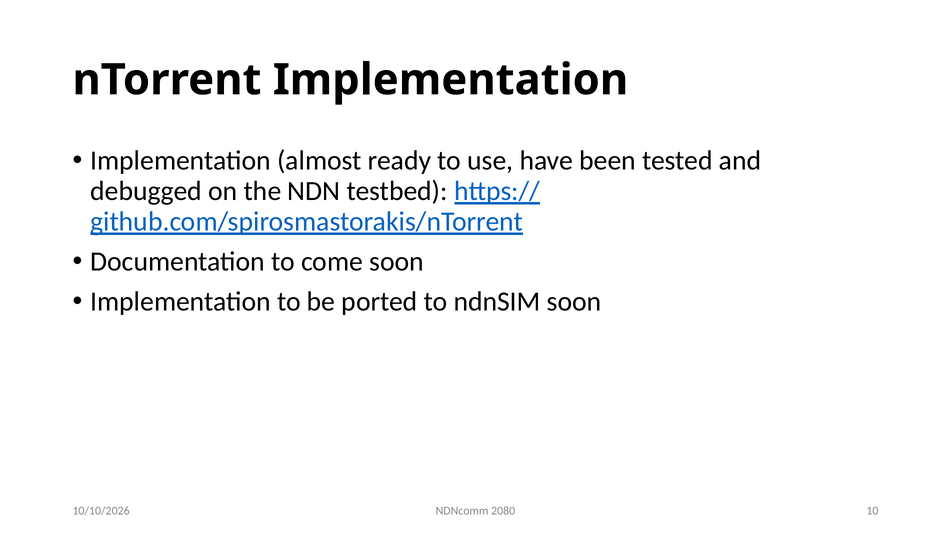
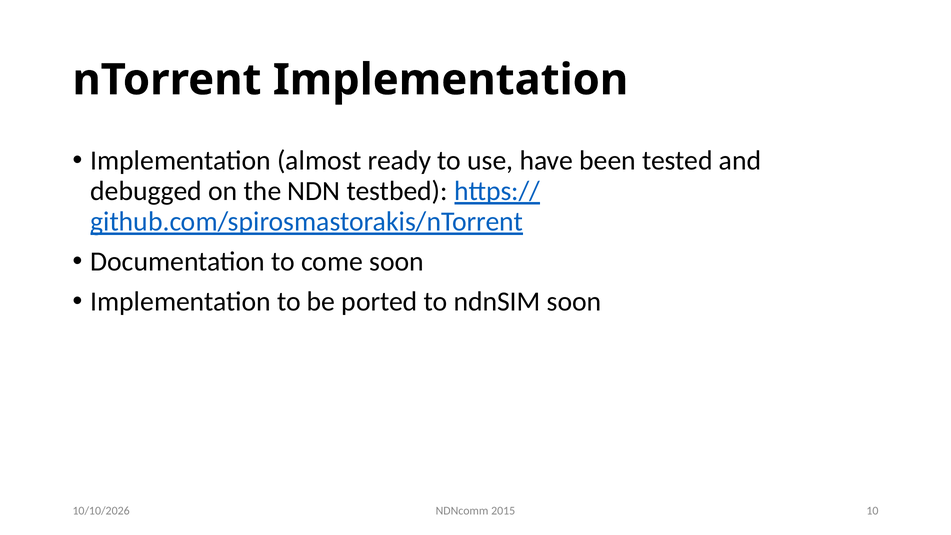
2080: 2080 -> 2015 (503, 511)
